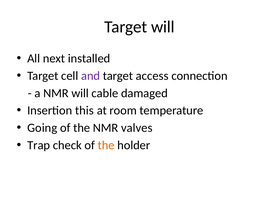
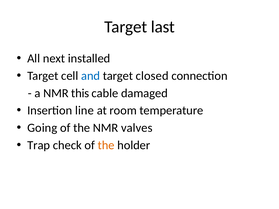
Target will: will -> last (163, 27)
and colour: purple -> blue (91, 76)
access: access -> closed (152, 76)
NMR will: will -> this (80, 93)
this: this -> line (84, 111)
